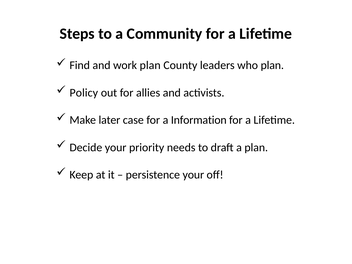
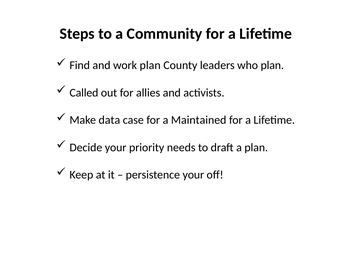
Policy: Policy -> Called (84, 93)
later: later -> data (109, 120)
Information: Information -> Maintained (199, 120)
